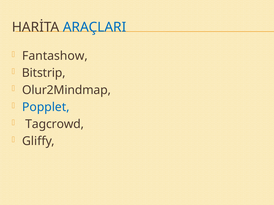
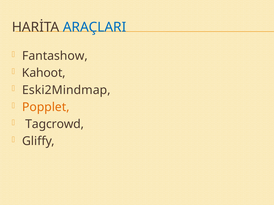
Bitstrip: Bitstrip -> Kahoot (44, 73)
Olur2Mindmap: Olur2Mindmap -> Eski2Mindmap (66, 90)
Popplet colour: blue -> orange (46, 107)
